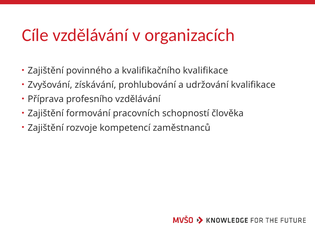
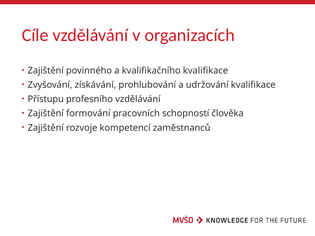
Příprava: Příprava -> Přístupu (46, 99)
